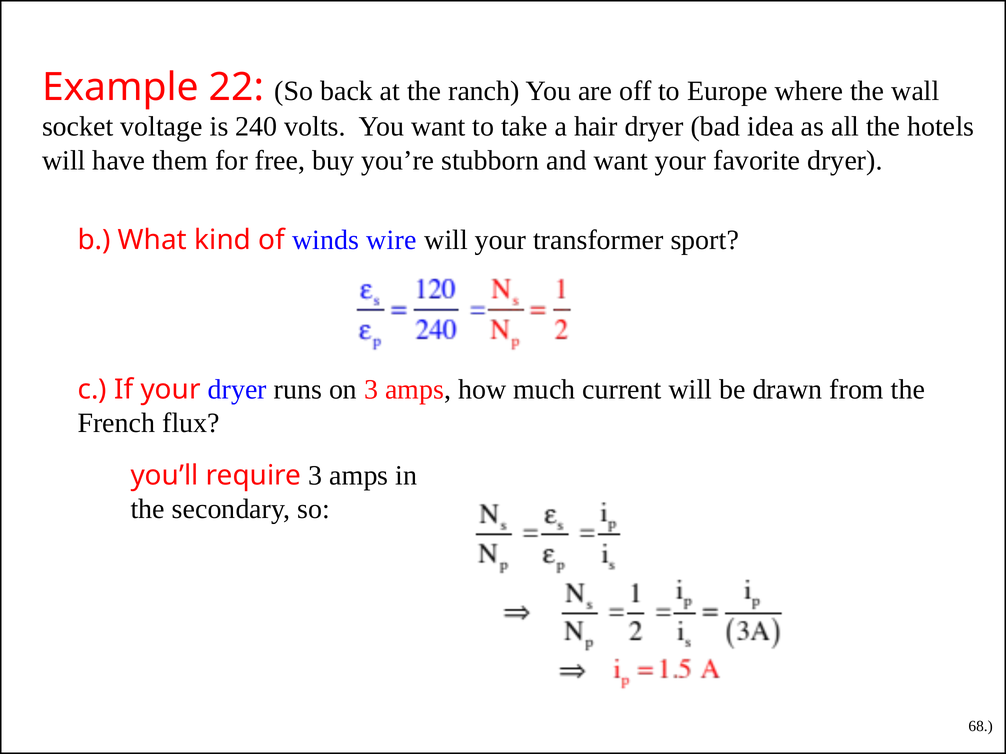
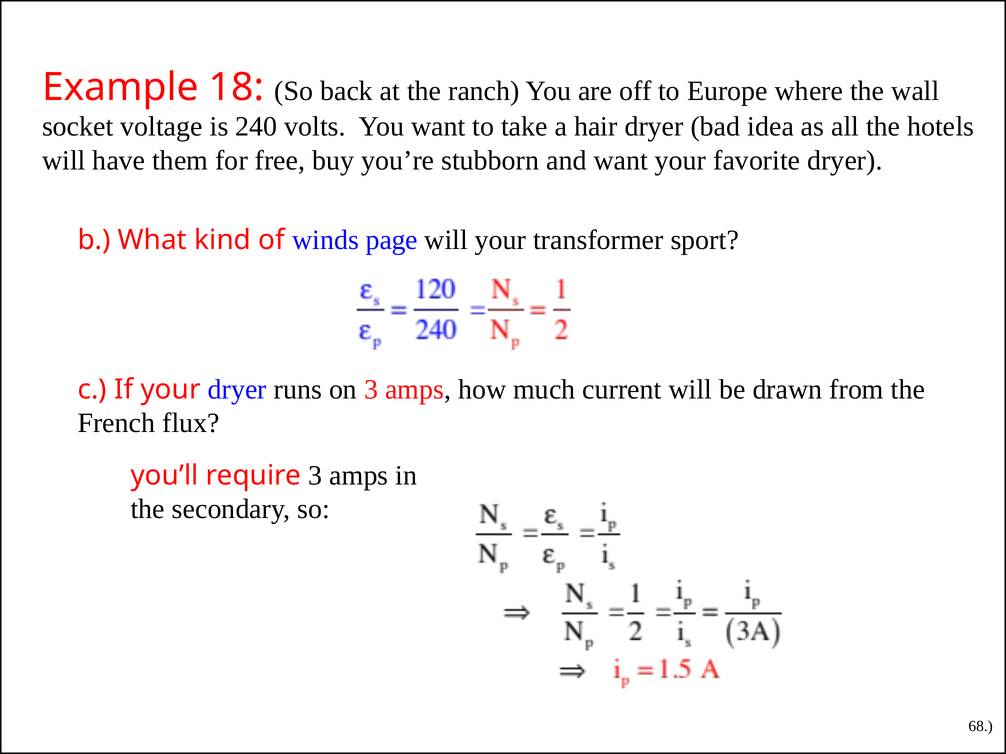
22: 22 -> 18 (237, 87)
wire: wire -> page (392, 240)
